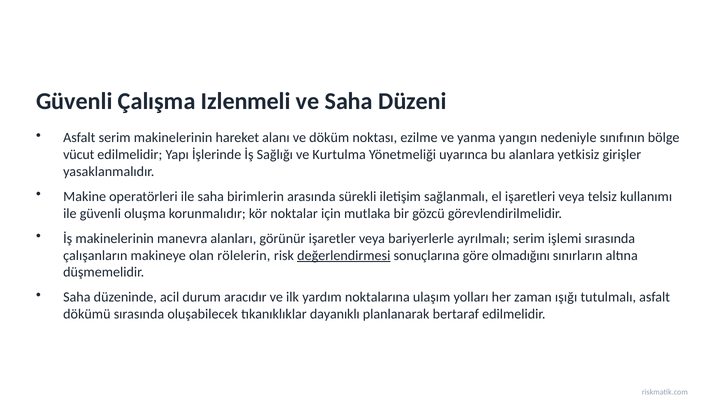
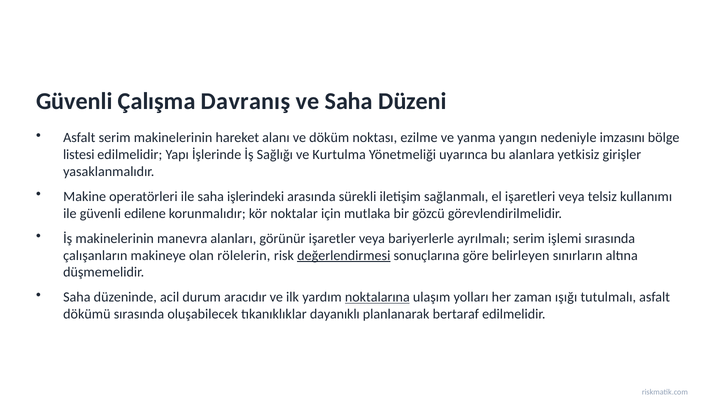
Izlenmeli: Izlenmeli -> Davranış (246, 102)
sınıfının: sınıfının -> imzasını (622, 138)
vücut: vücut -> listesi (79, 155)
birimlerin: birimlerin -> işlerindeki (256, 197)
oluşma: oluşma -> edilene (145, 214)
olmadığını: olmadığını -> belirleyen (521, 256)
noktalarına underline: none -> present (377, 297)
